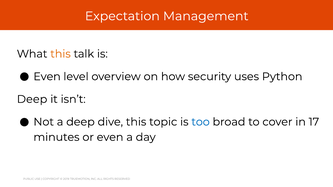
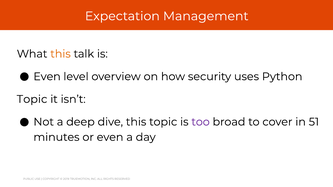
Deep: Deep -> Topic (32, 99)
too colour: blue -> purple (201, 122)
17: 17 -> 51 (314, 122)
